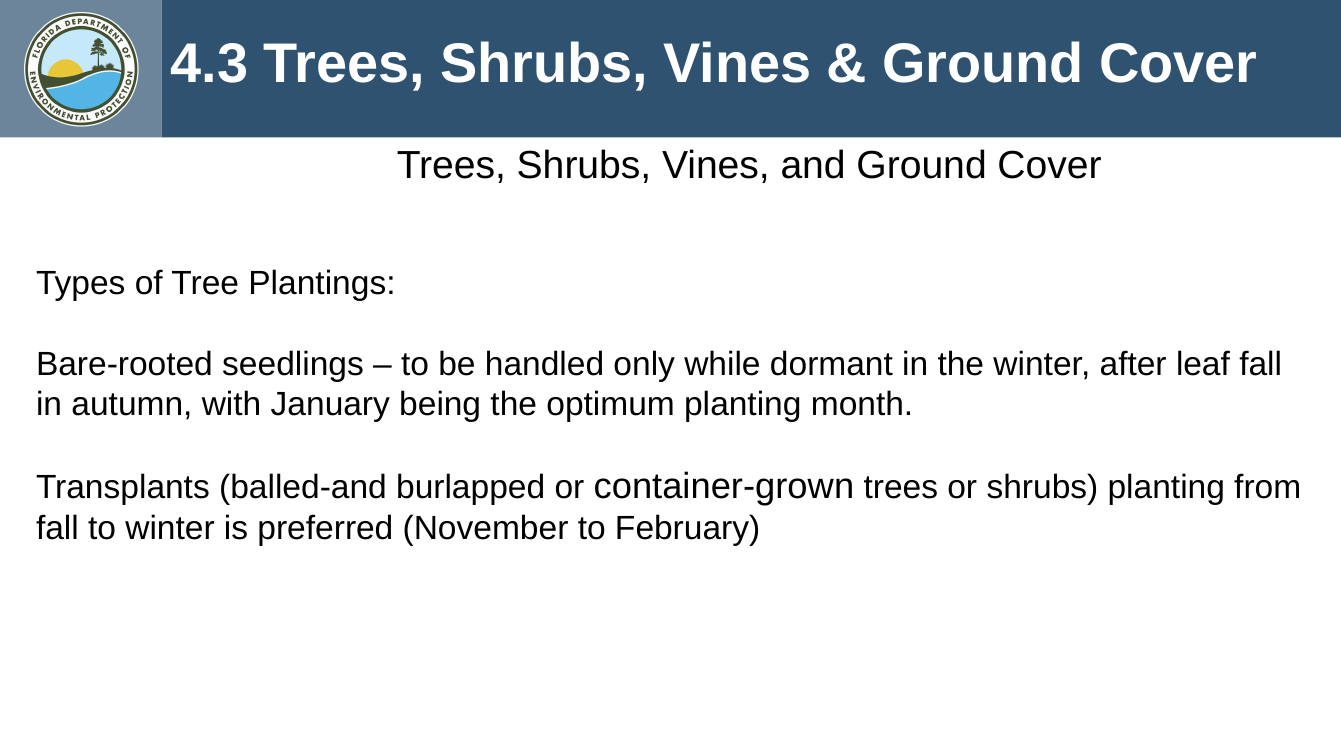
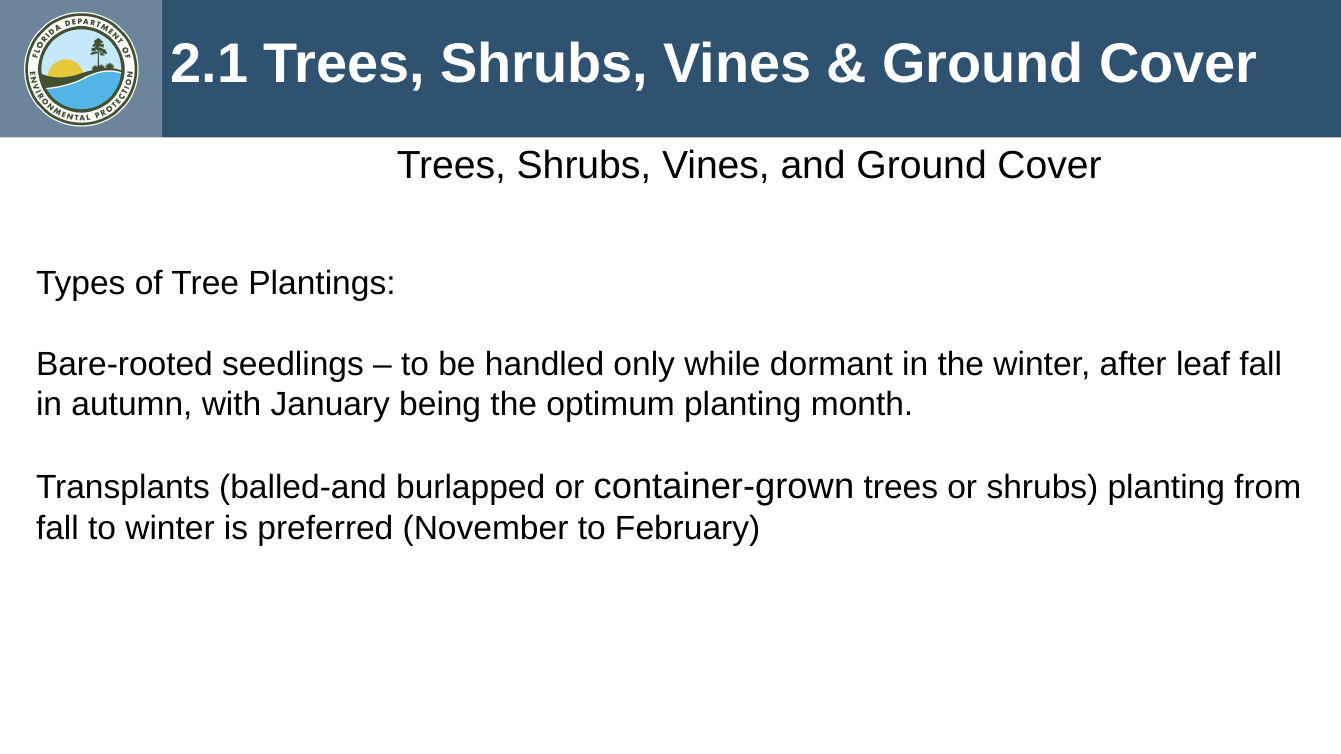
4.3: 4.3 -> 2.1 (209, 64)
